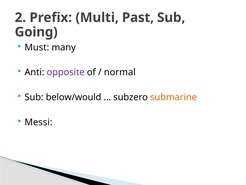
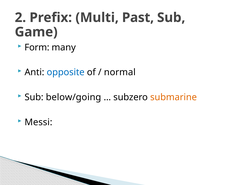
Going: Going -> Game (36, 32)
Must: Must -> Form (37, 47)
opposite colour: purple -> blue (66, 72)
below/would: below/would -> below/going (74, 97)
